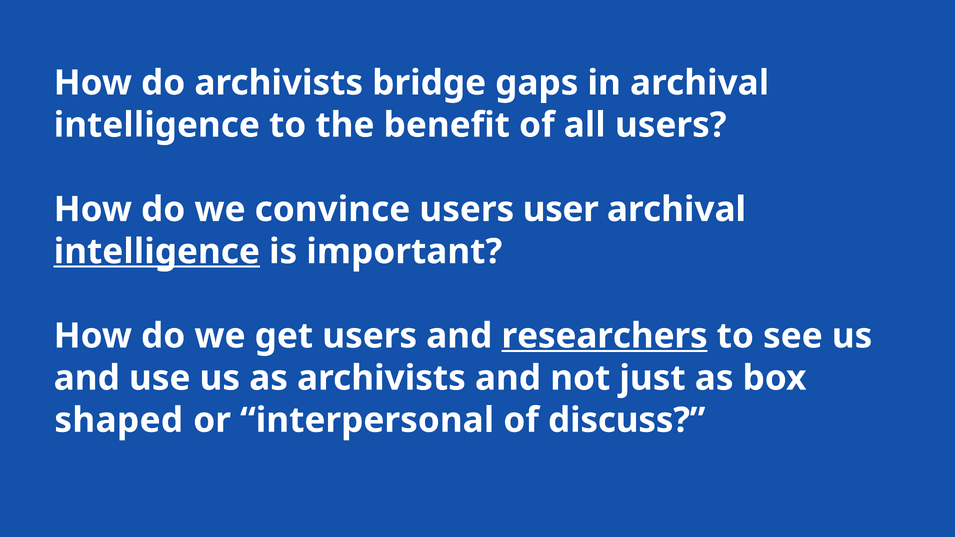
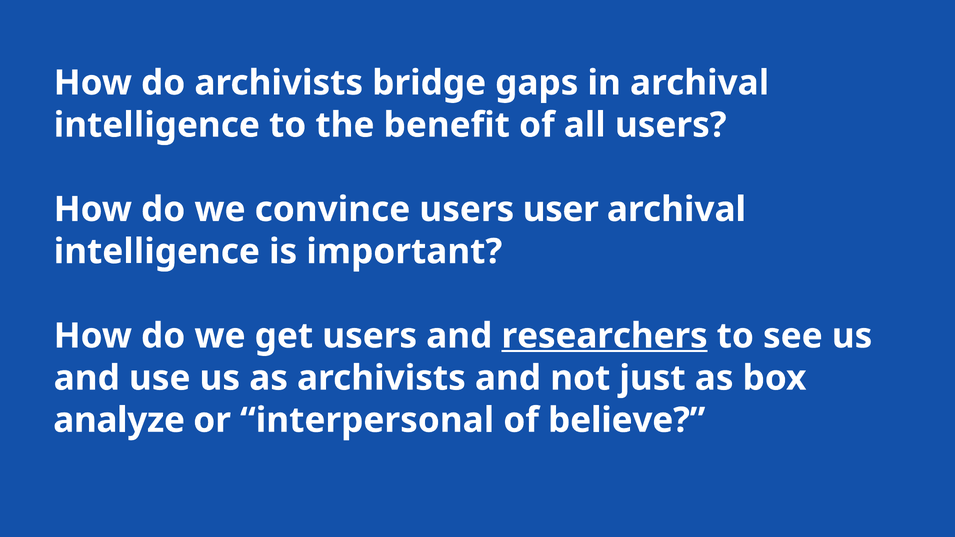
intelligence underline: present -> none (157, 252)
shaped: shaped -> analyze (119, 420)
discuss: discuss -> believe (627, 420)
